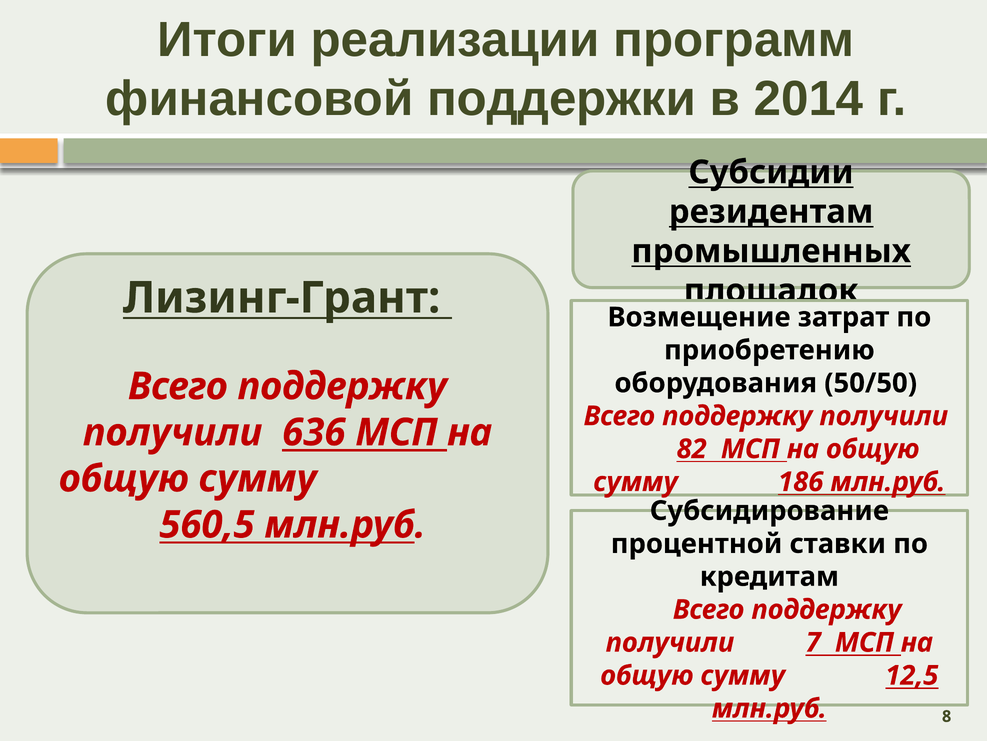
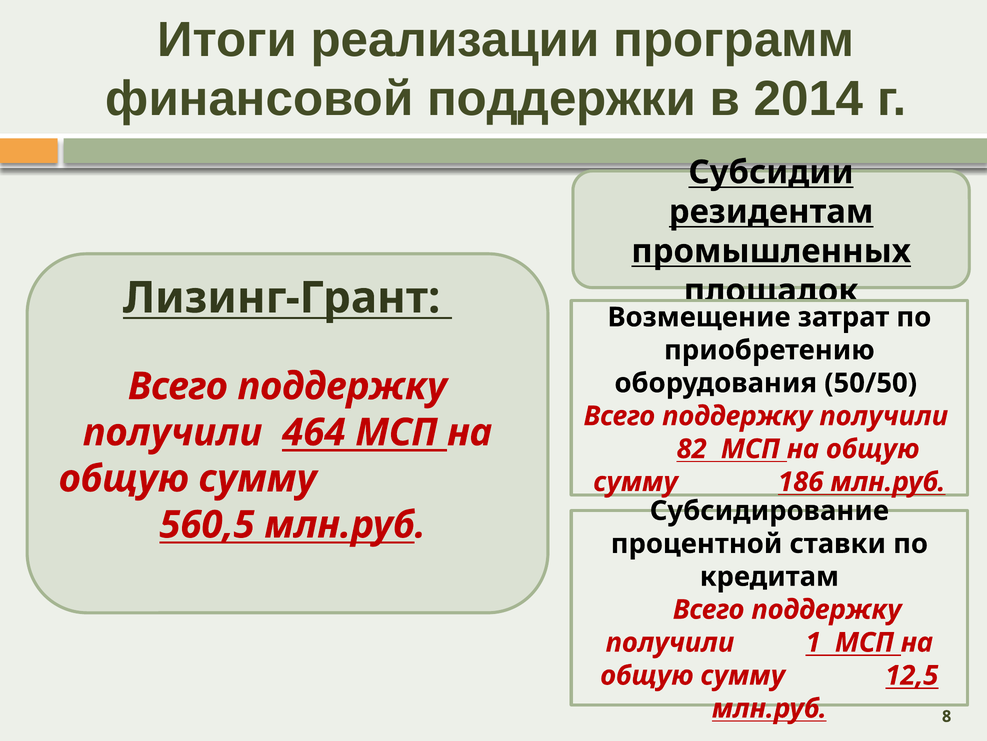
636: 636 -> 464 (314, 432)
7: 7 -> 1 (813, 642)
